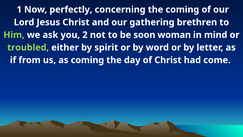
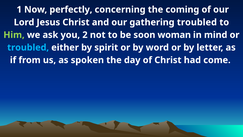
gathering brethren: brethren -> troubled (197, 22)
troubled colour: light green -> light blue (28, 47)
as coming: coming -> spoken (87, 60)
